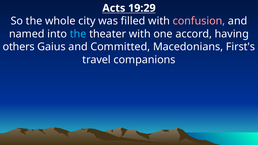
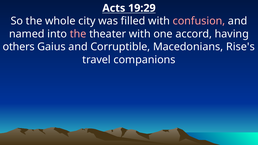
the colour: light blue -> pink (78, 34)
Committed: Committed -> Corruptible (120, 47)
First's: First's -> Rise's (240, 47)
